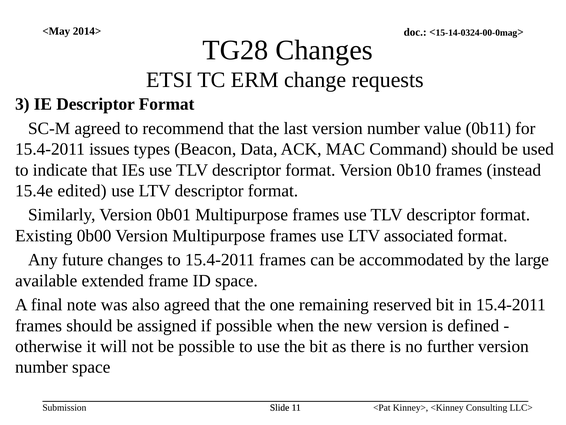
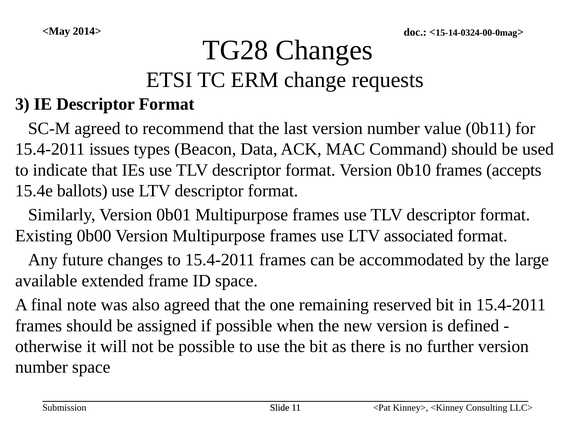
instead: instead -> accepts (514, 170)
edited: edited -> ballots (82, 190)
